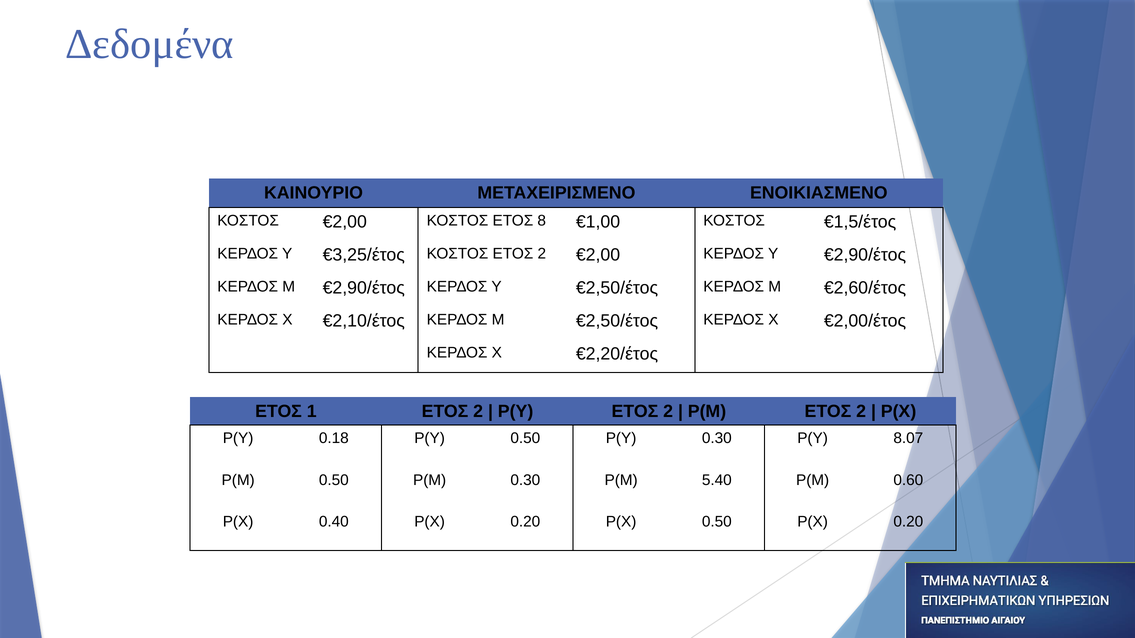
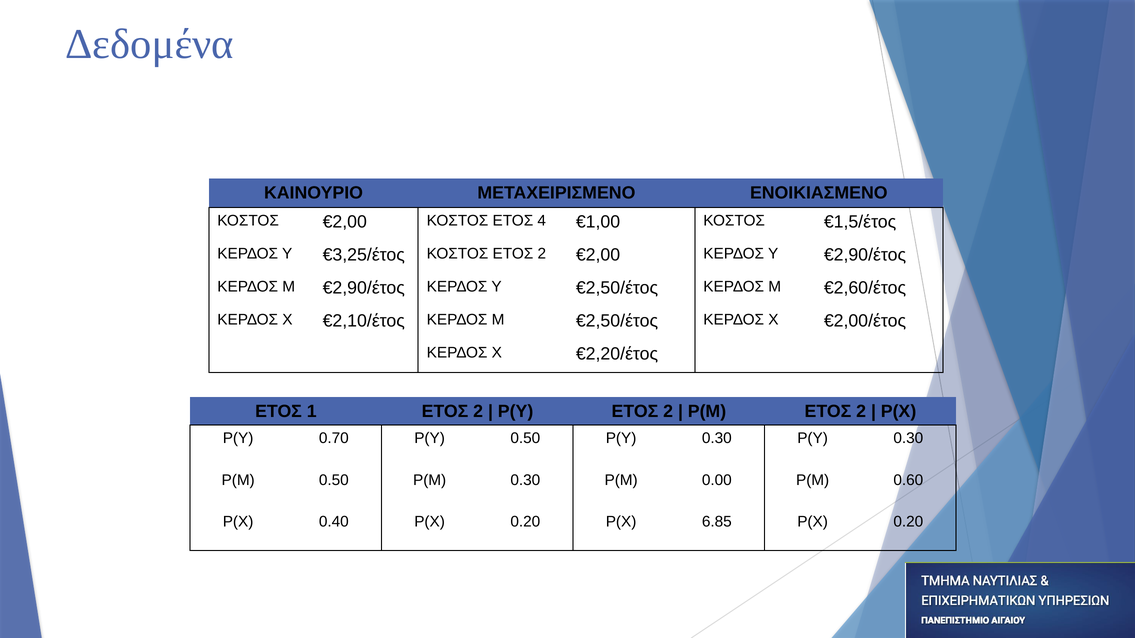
8: 8 -> 4 (542, 221)
0.18: 0.18 -> 0.70 (334, 438)
0.30 P(Y 8.07: 8.07 -> 0.30 (908, 438)
5.40: 5.40 -> 0.00 (717, 480)
P(X 0.50: 0.50 -> 6.85 (717, 522)
